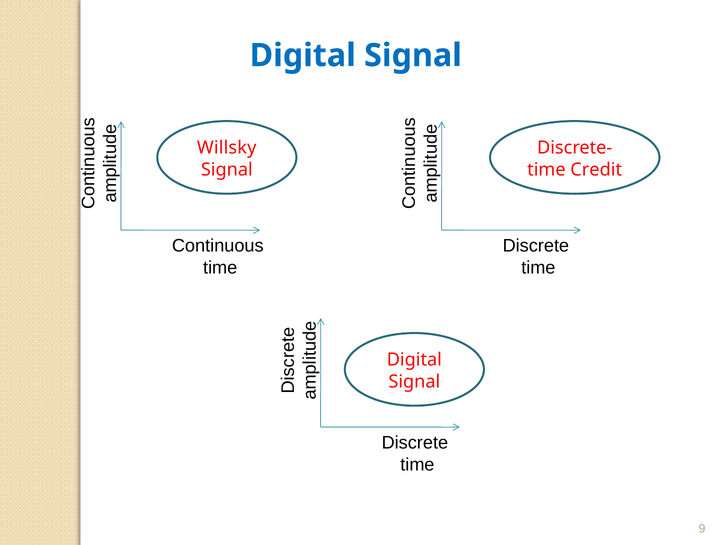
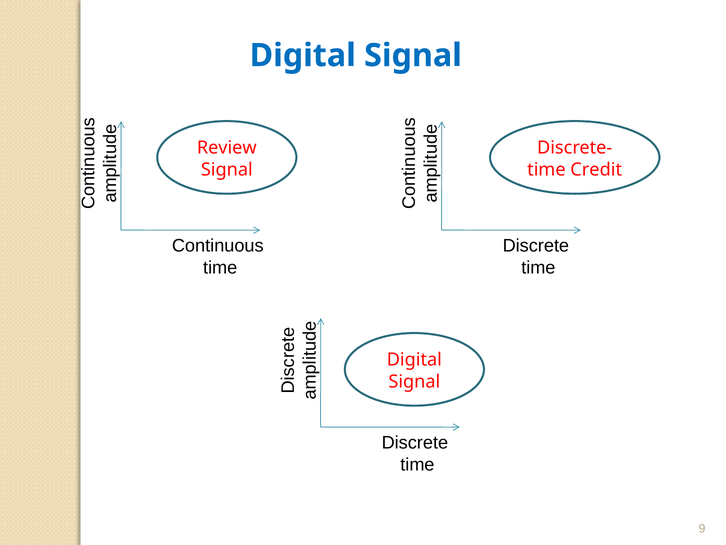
Willsky: Willsky -> Review (227, 148)
